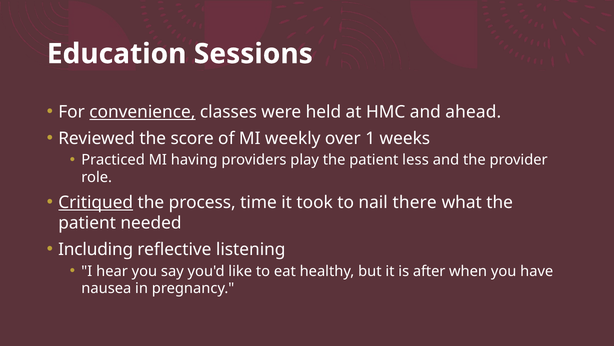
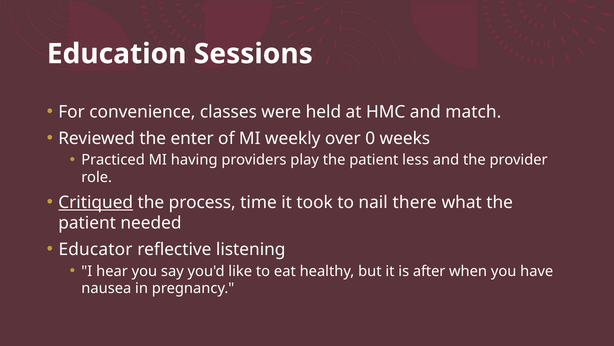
convenience underline: present -> none (142, 112)
ahead: ahead -> match (473, 112)
score: score -> enter (192, 138)
1: 1 -> 0 (370, 138)
Including: Including -> Educator (95, 249)
